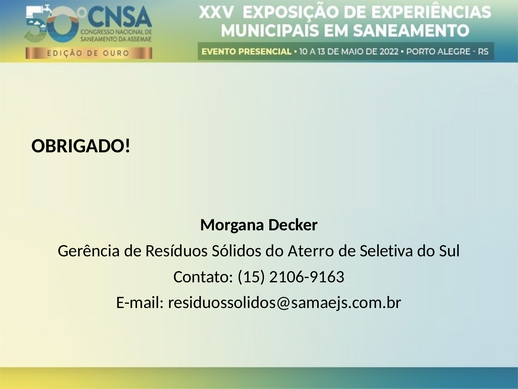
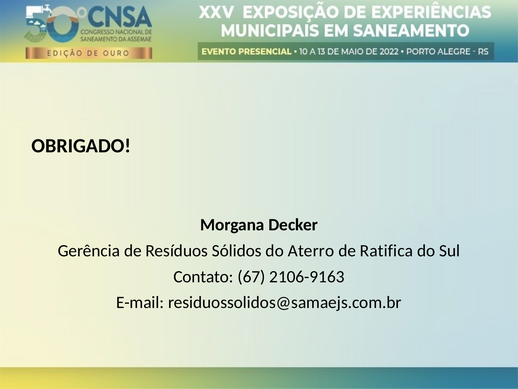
Seletiva: Seletiva -> Ratifica (387, 250)
15: 15 -> 67 (251, 276)
